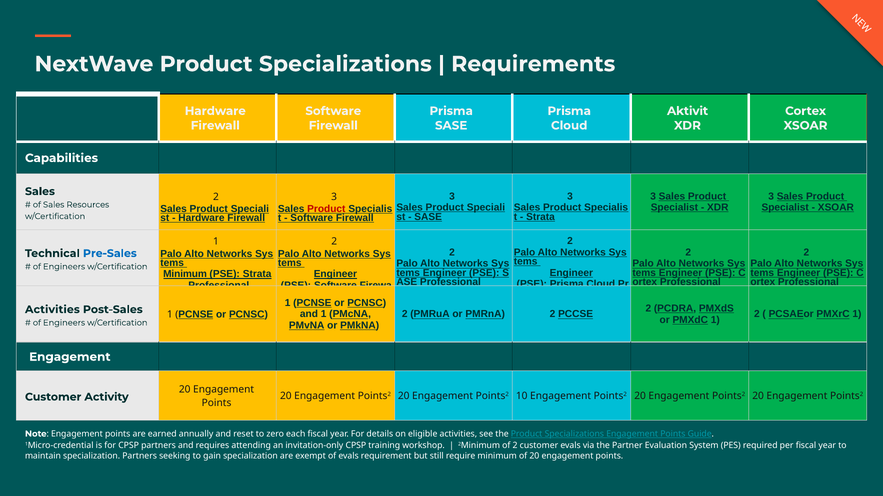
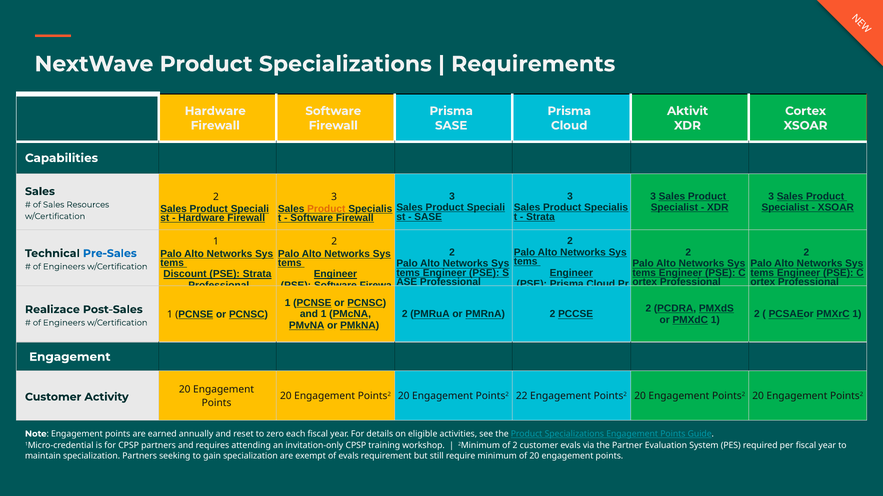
Product colour: red -> orange (326, 209)
Minimum: Minimum -> Discount (185, 274)
Activities: Activities -> Realizace (52, 310)
10: 10 -> 22 (522, 397)
